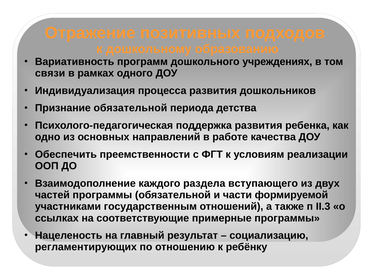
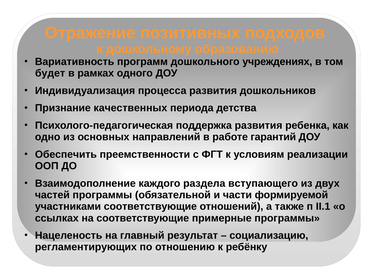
связи: связи -> будет (50, 73)
Признание обязательной: обязательной -> качественных (130, 108)
качества: качества -> гарантий (273, 137)
участниками государственным: государственным -> соответствующие (150, 206)
II.3: II.3 -> II.1 (323, 206)
